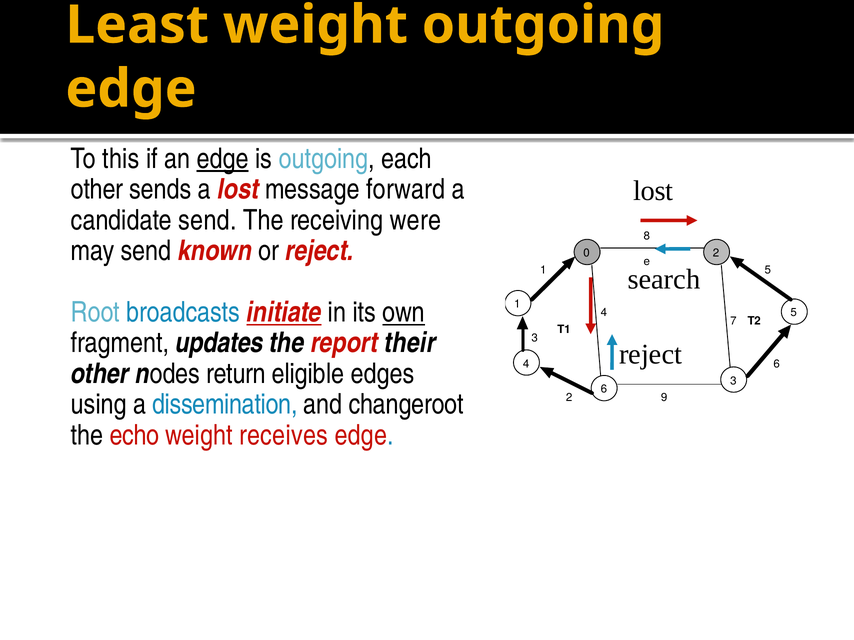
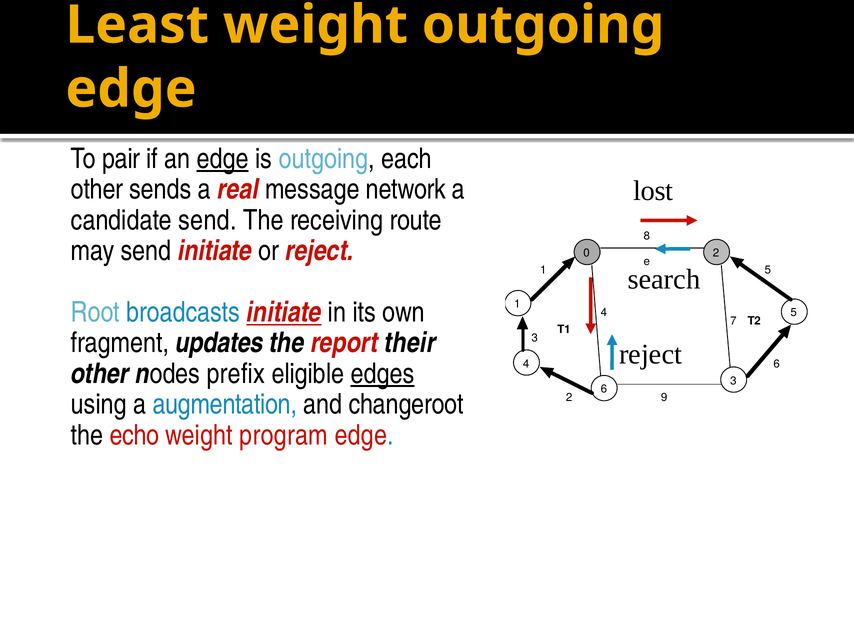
this: this -> pair (121, 159)
a lost: lost -> real (238, 190)
forward: forward -> network (406, 190)
were: were -> route (416, 220)
send known: known -> initiate (215, 251)
own underline: present -> none (404, 313)
return: return -> prefix (236, 374)
edges underline: none -> present (383, 374)
dissemination: dissemination -> augmentation (225, 405)
receives: receives -> program (284, 436)
